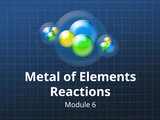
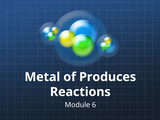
Elements: Elements -> Produces (108, 77)
